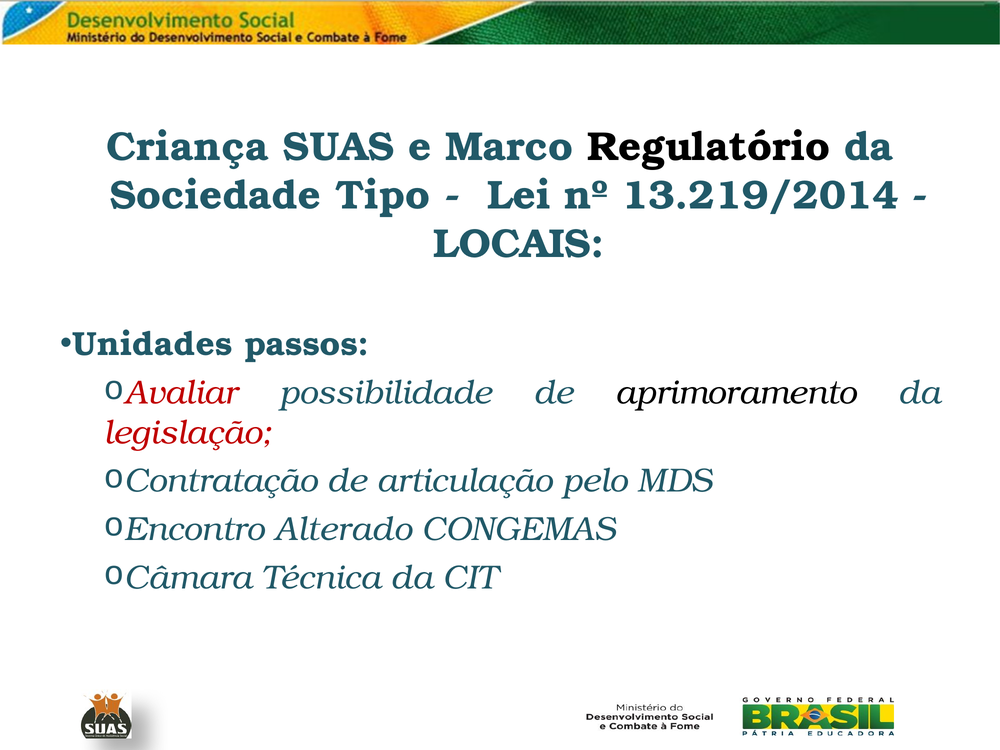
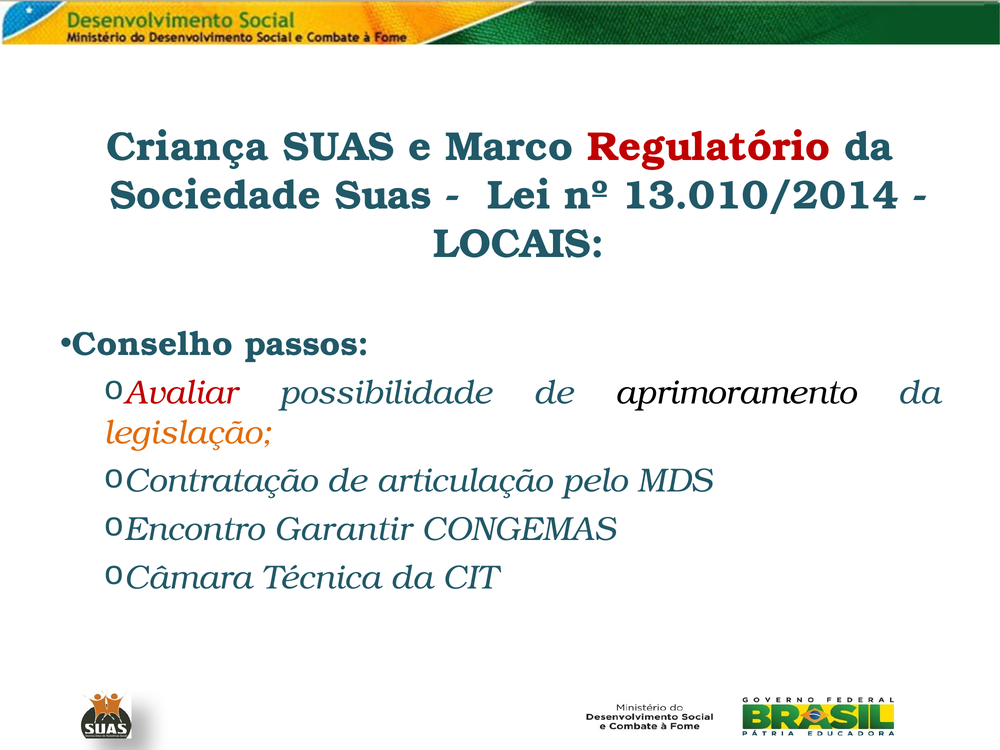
Regulatório colour: black -> red (709, 147)
Sociedade Tipo: Tipo -> Suas (383, 195)
13.219/2014: 13.219/2014 -> 13.010/2014 (760, 195)
Unidades: Unidades -> Conselho (152, 344)
legislação colour: red -> orange (188, 433)
Alterado: Alterado -> Garantir (343, 529)
